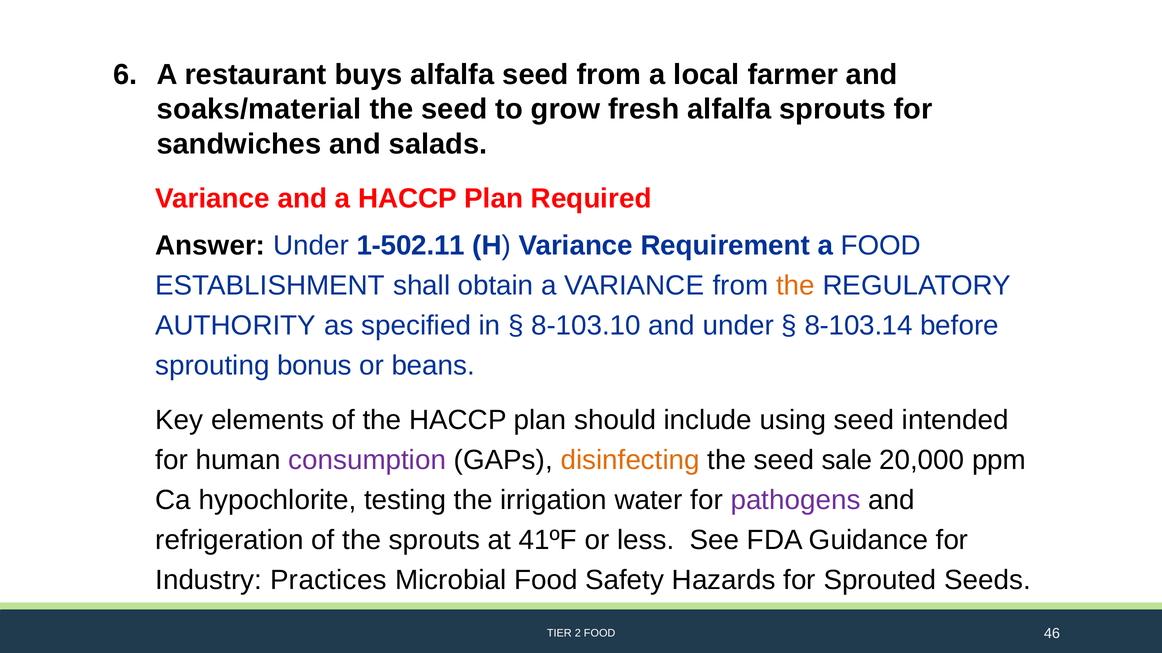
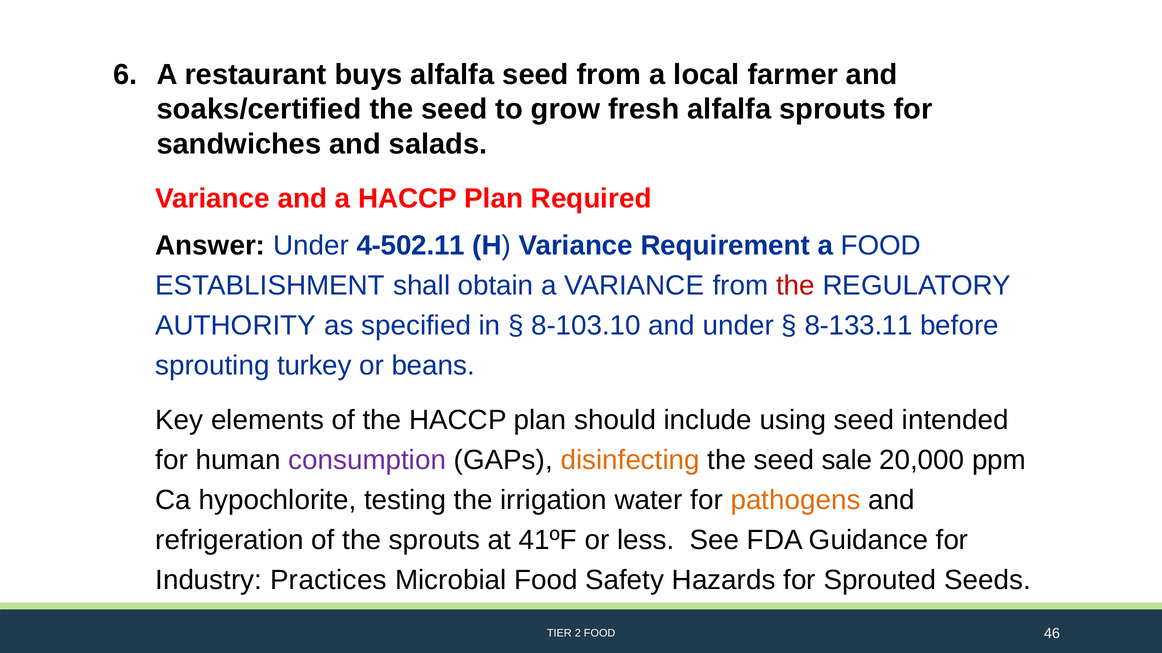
soaks/material: soaks/material -> soaks/certified (259, 109)
1-502.11: 1-502.11 -> 4-502.11 (411, 246)
the colour: orange -> red (795, 286)
8-103.14: 8-103.14 -> 8-133.11 (859, 326)
bonus: bonus -> turkey (314, 366)
pathogens colour: purple -> orange (796, 501)
